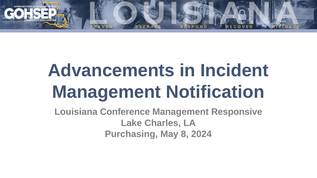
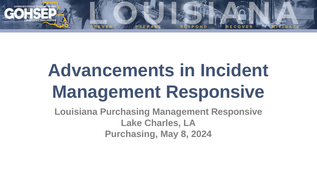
Notification: Notification -> Responsive (215, 92)
Louisiana Conference: Conference -> Purchasing (125, 112)
